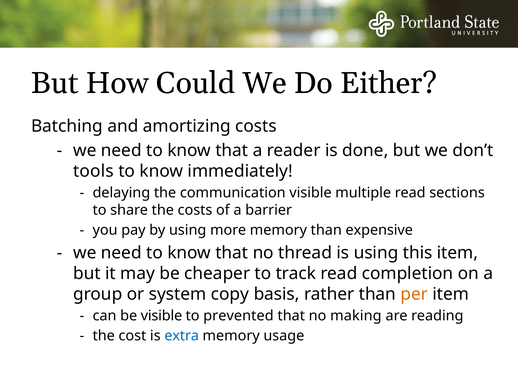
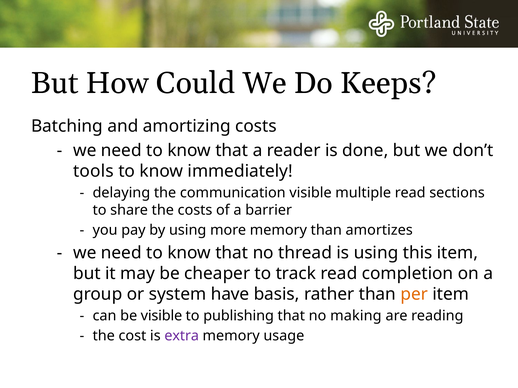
Either: Either -> Keeps (388, 83)
expensive: expensive -> amortizes (379, 230)
copy: copy -> have (230, 294)
prevented: prevented -> publishing (239, 316)
extra colour: blue -> purple (182, 336)
